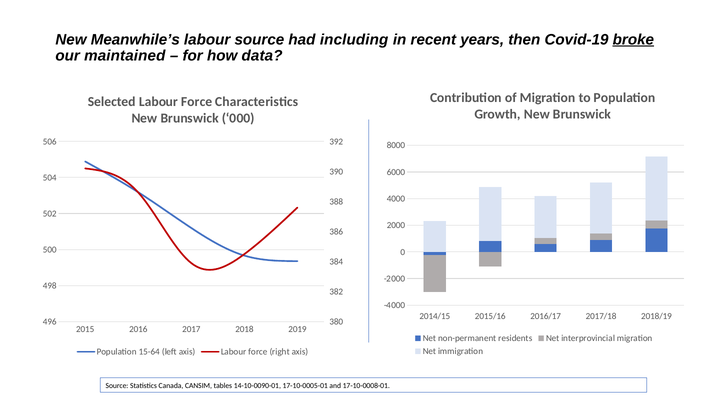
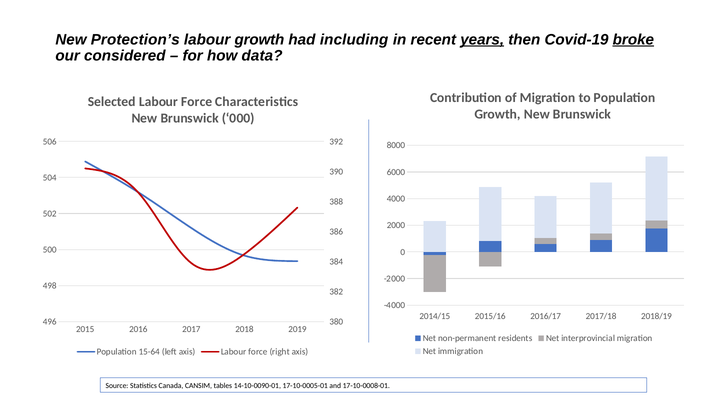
Meanwhile’s: Meanwhile’s -> Protection’s (135, 39)
labour source: source -> growth (259, 39)
years underline: none -> present (482, 39)
maintained: maintained -> considered (125, 56)
